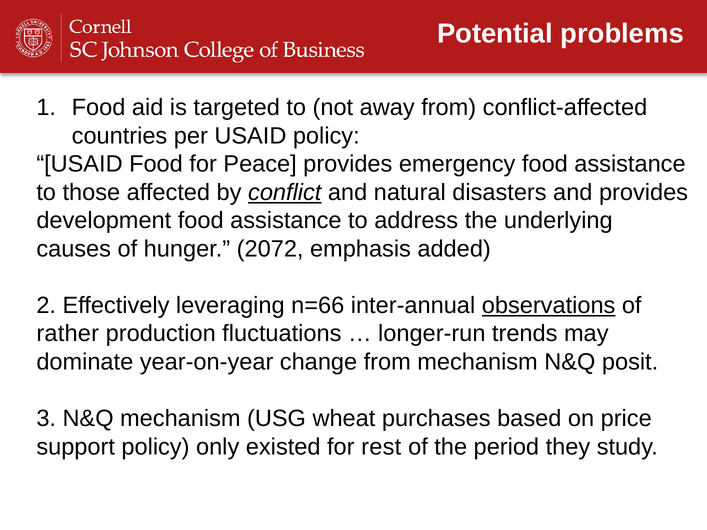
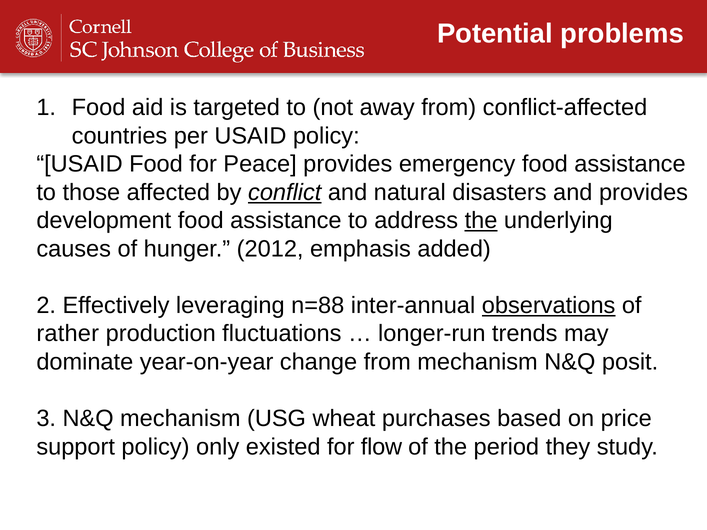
the underline: none -> present (481, 221)
2072: 2072 -> 2012 (270, 249)
n=66: n=66 -> n=88 (318, 306)
rest: rest -> flow (381, 447)
